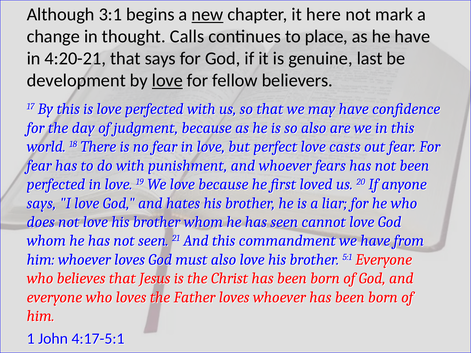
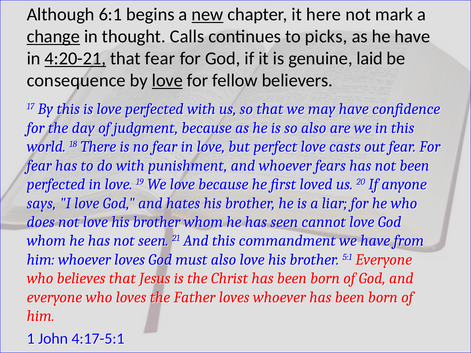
3:1: 3:1 -> 6:1 (110, 15)
change underline: none -> present (53, 37)
place: place -> picks (326, 37)
4:20-21 underline: none -> present (75, 59)
that says: says -> fear (160, 59)
last: last -> laid (370, 59)
development: development -> consequence (76, 81)
